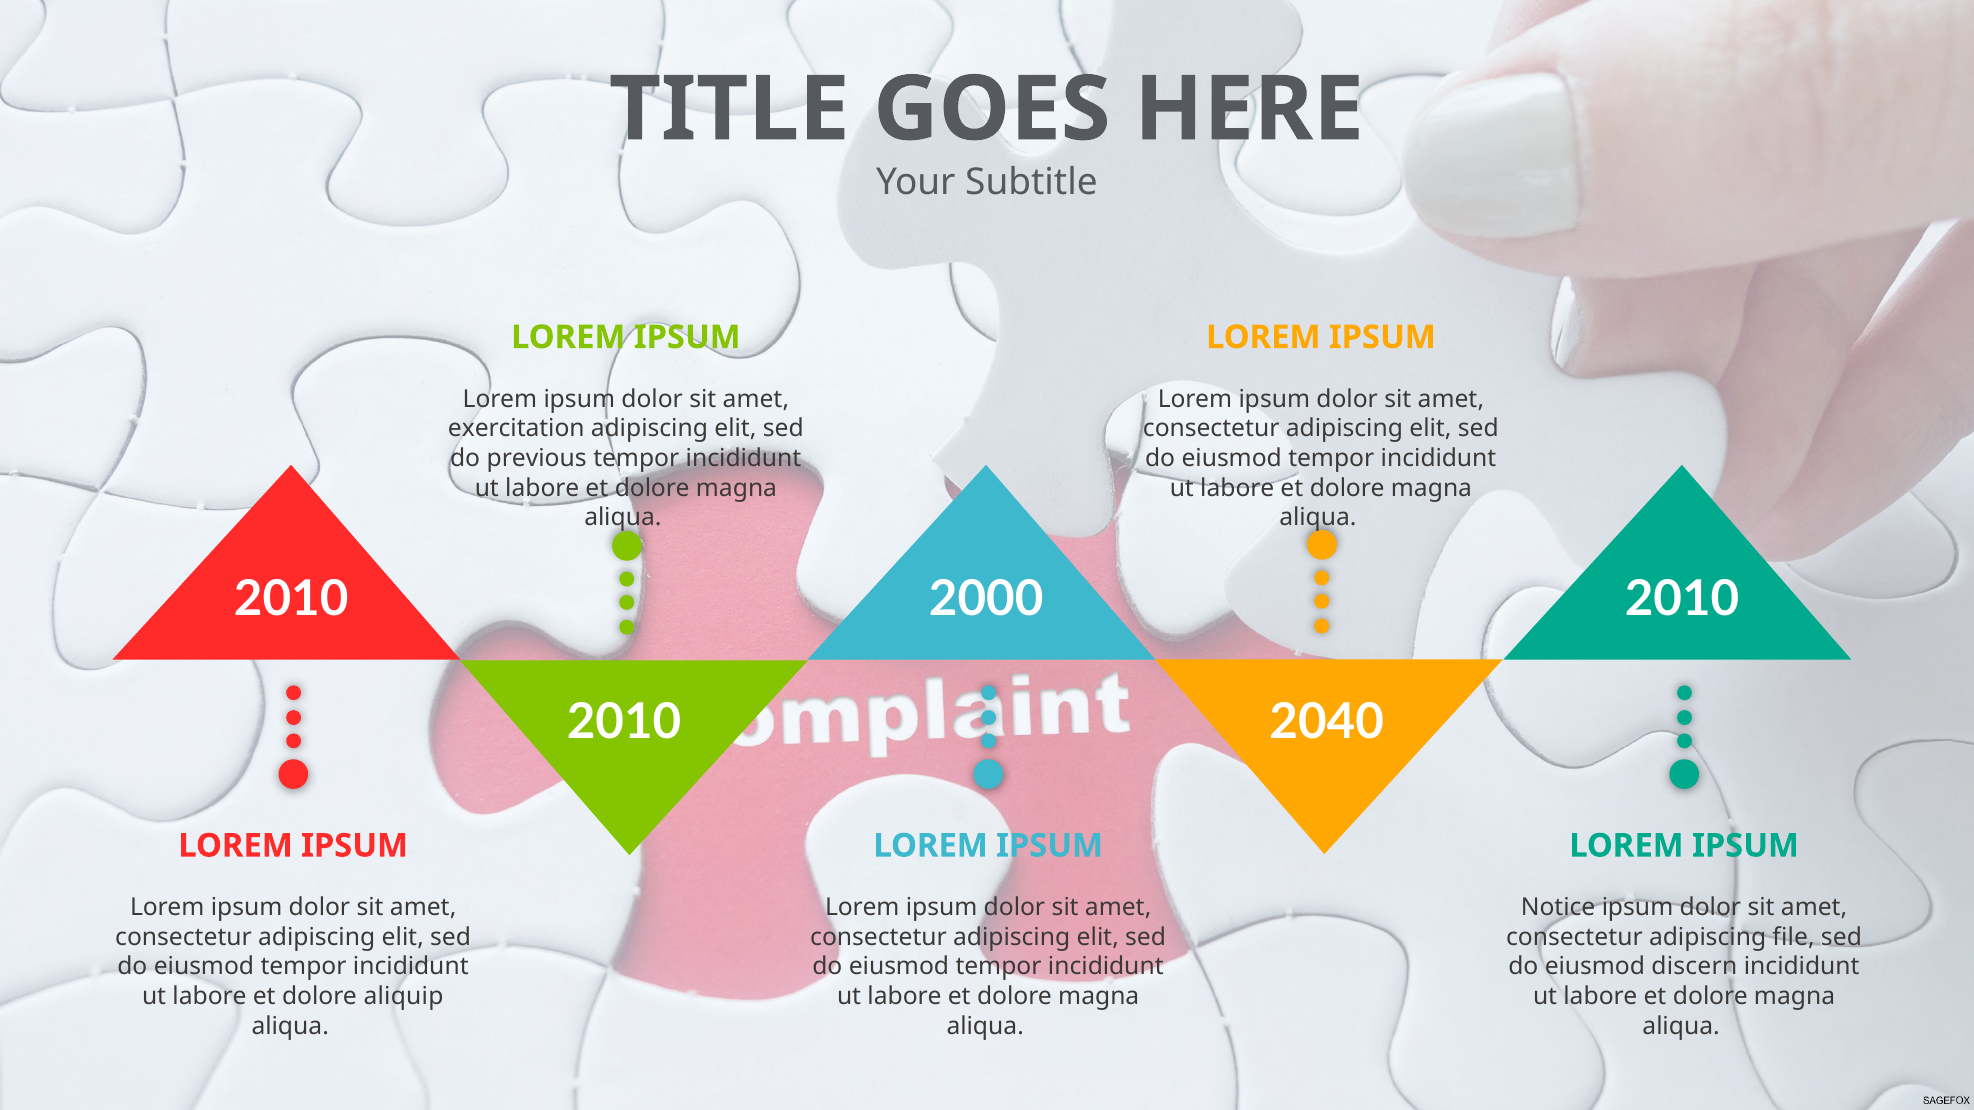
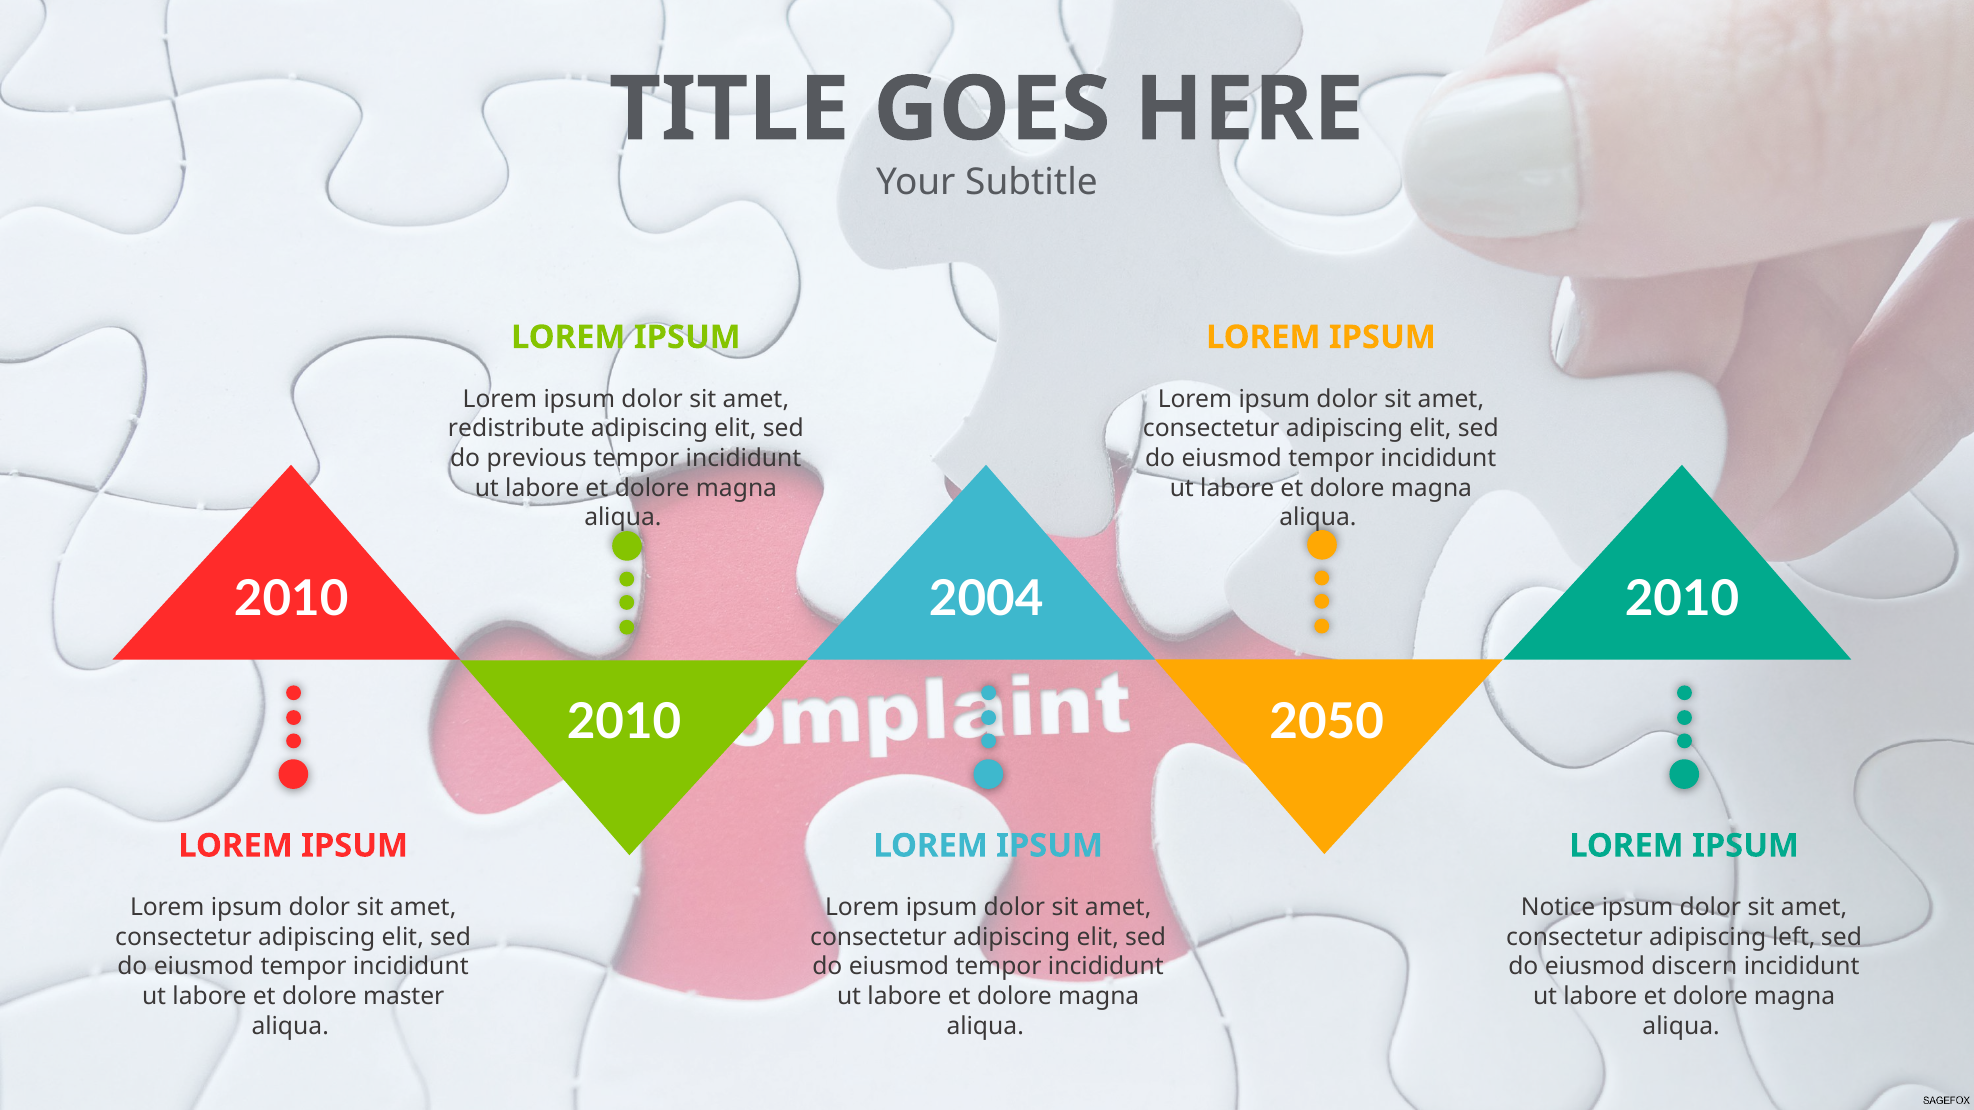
exercitation: exercitation -> redistribute (516, 429)
2000: 2000 -> 2004 (986, 599)
2040: 2040 -> 2050 (1327, 722)
file: file -> left (1794, 937)
aliquip: aliquip -> master (404, 997)
